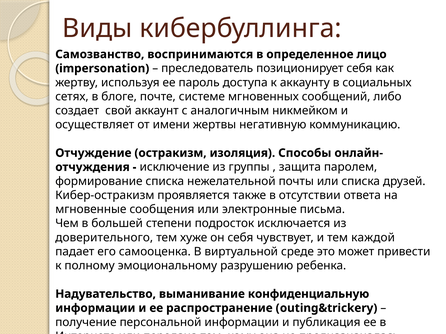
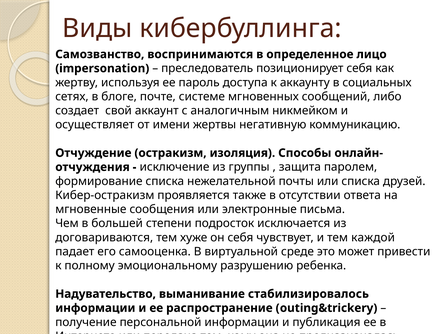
доверительного: доверительного -> договариваются (104, 238)
конфиденциальную: конфиденциальную -> стабилизировалось (308, 294)
